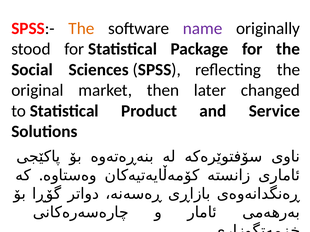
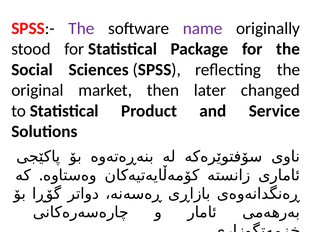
The colour: orange -> purple (81, 28)
